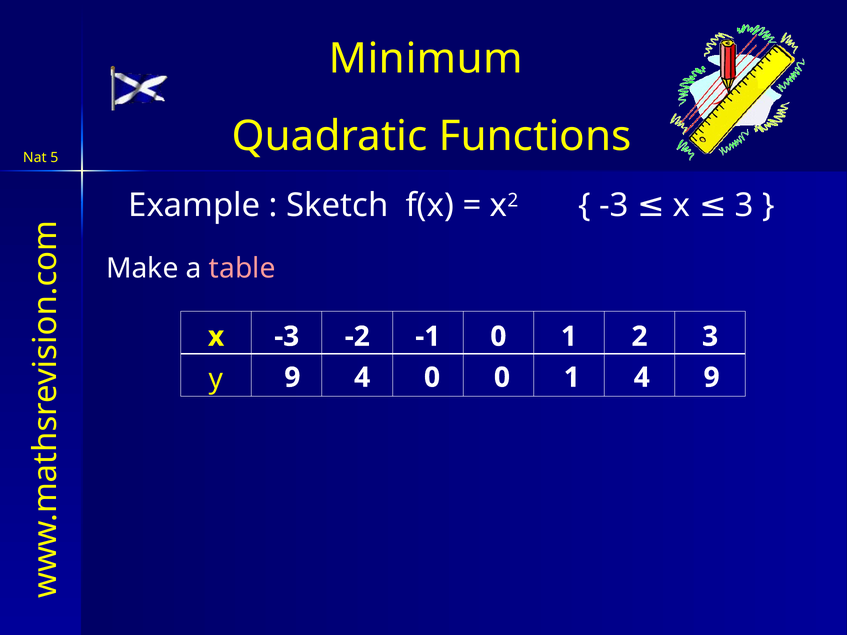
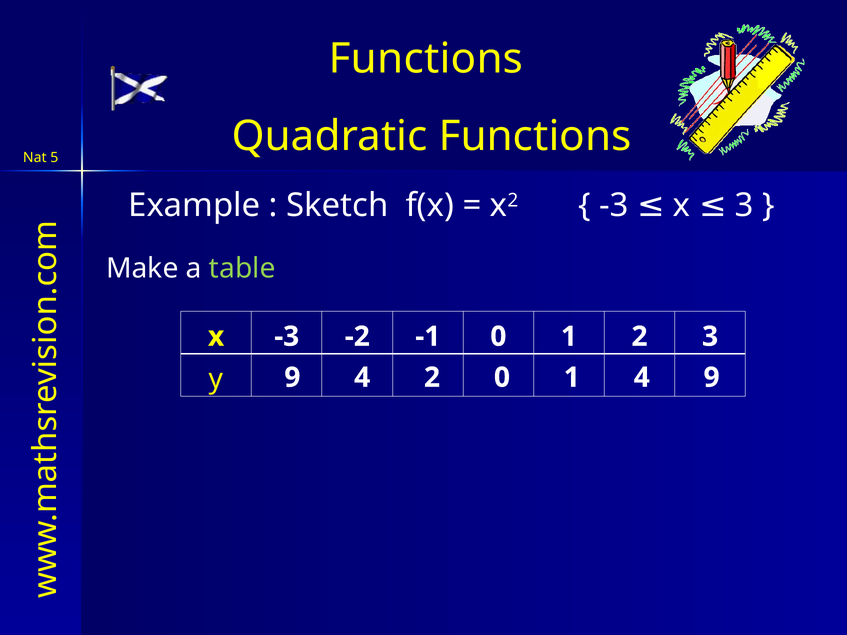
Minimum: Minimum -> Functions (426, 59)
table colour: pink -> light green (242, 268)
4 0: 0 -> 2 (432, 378)
